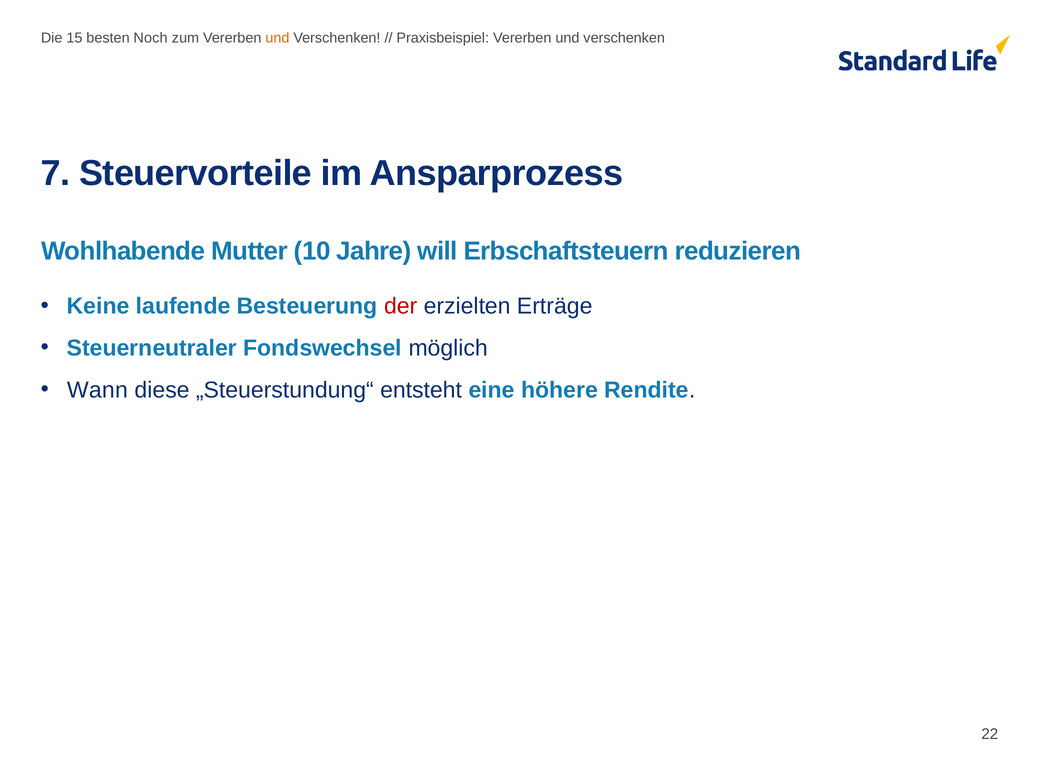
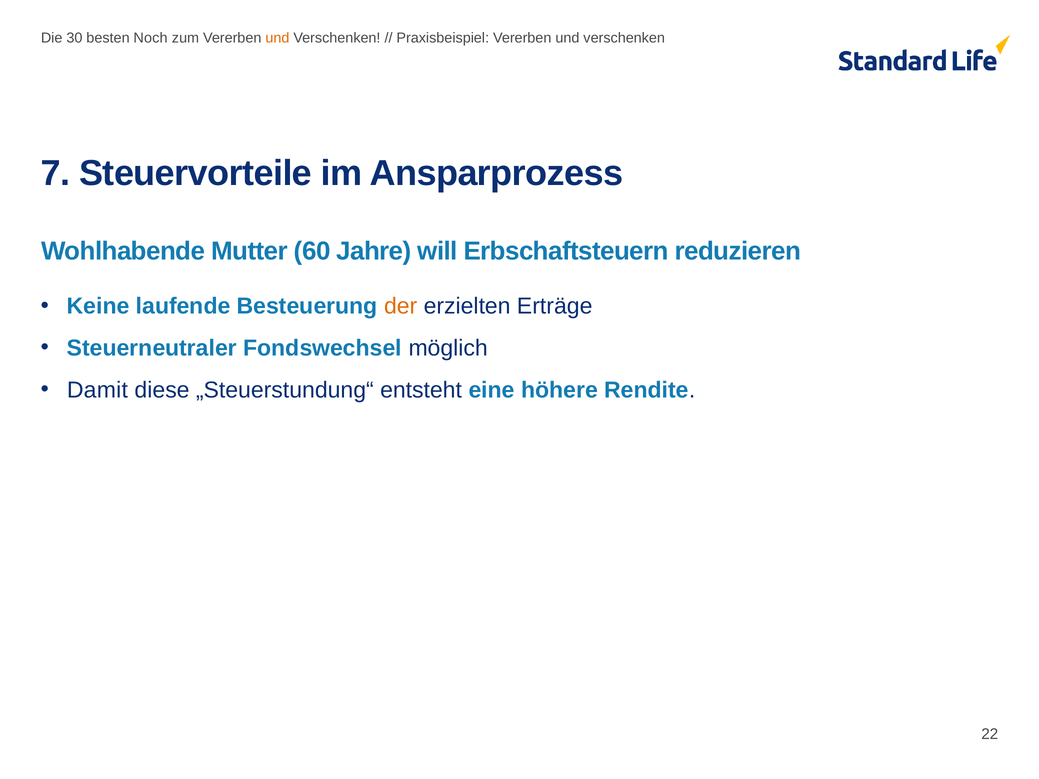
15: 15 -> 30 (74, 38)
10: 10 -> 60 (312, 251)
der colour: red -> orange (401, 306)
Wann: Wann -> Damit (97, 390)
